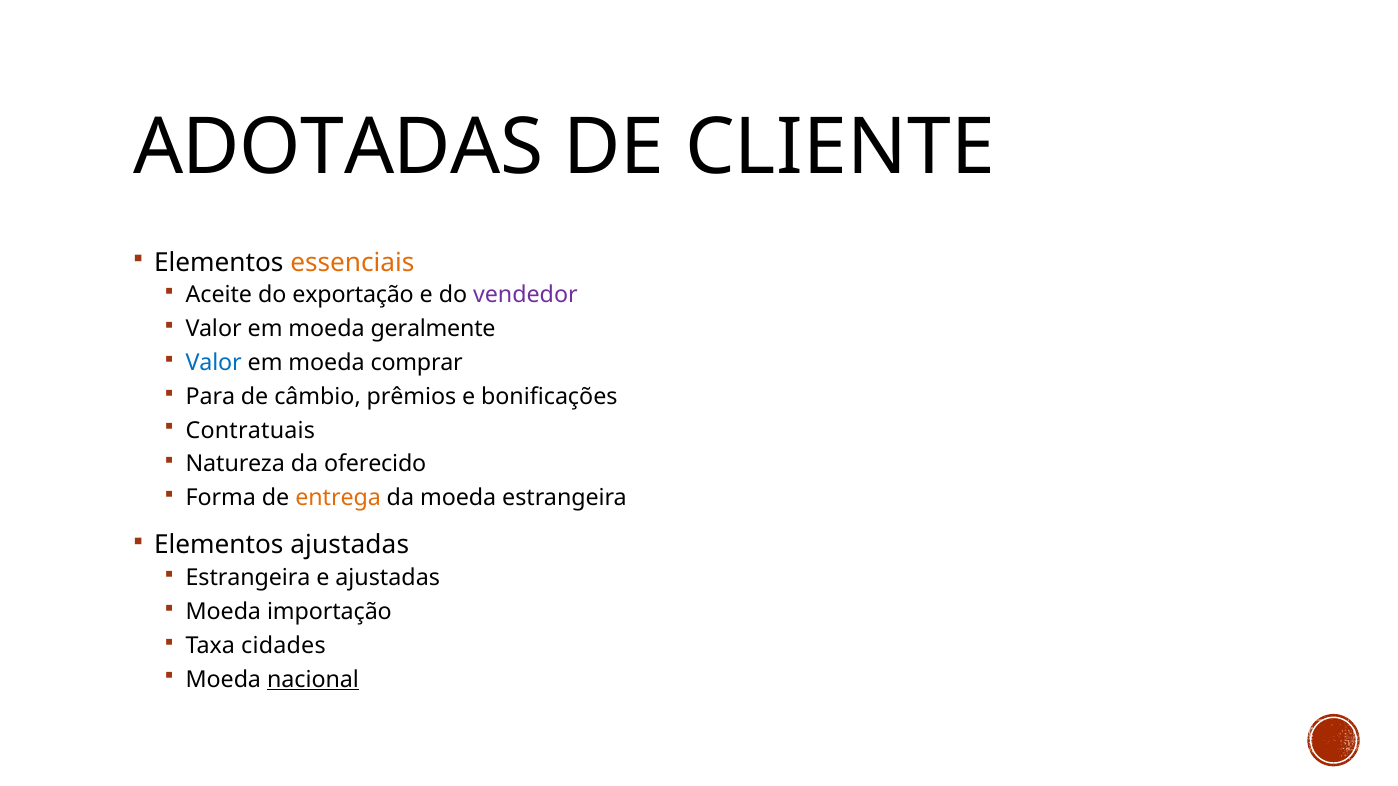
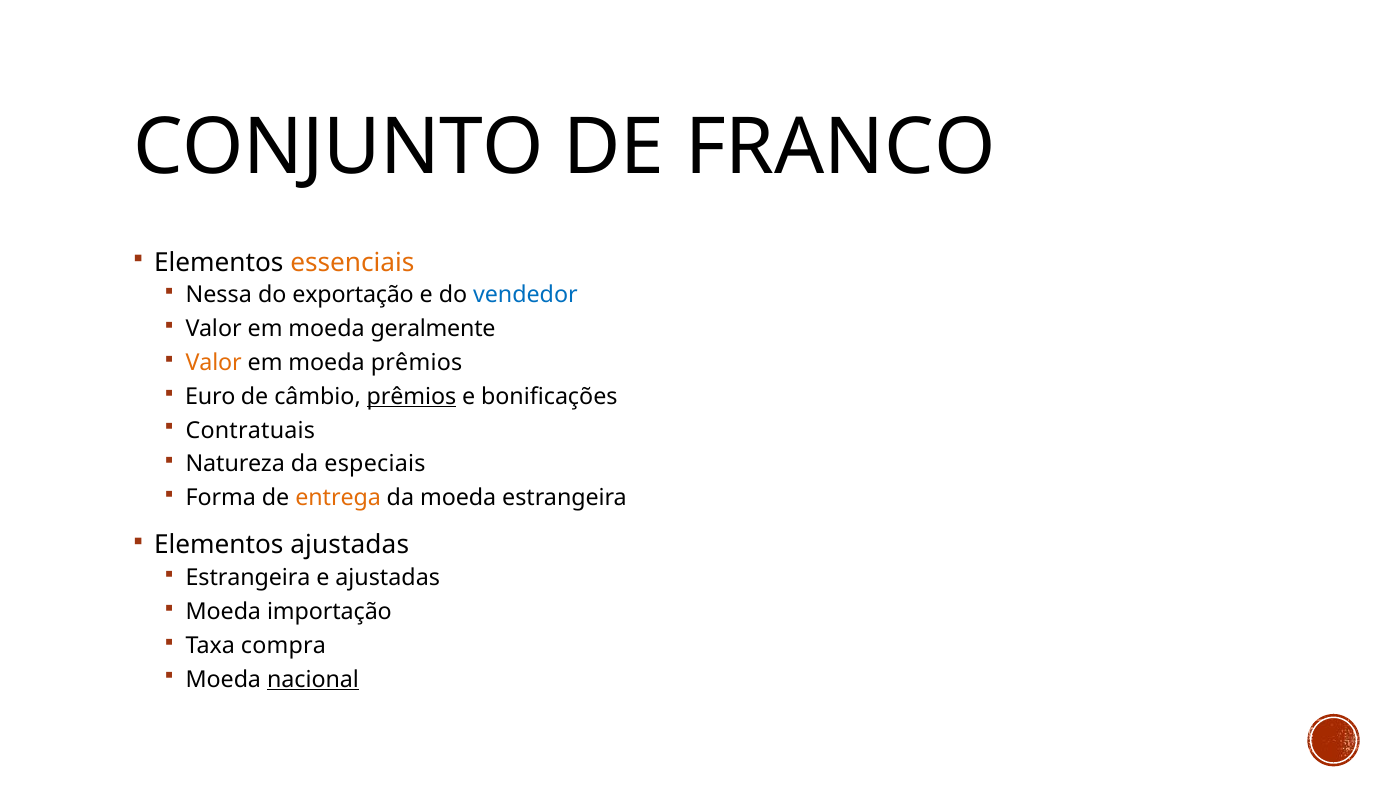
ADOTADAS: ADOTADAS -> CONJUNTO (338, 147)
CLIENTE: CLIENTE -> FRANCO (840, 147)
Aceite: Aceite -> Nessa (219, 295)
vendedor colour: purple -> blue (525, 295)
Valor colour: blue -> orange (214, 363)
moeda comprar: comprar -> prêmios (416, 363)
Para: Para -> Euro (210, 397)
prêmios underline: none -> present (411, 397)
oferecido: oferecido -> especiais (375, 465)
cidades: cidades -> compra (283, 646)
